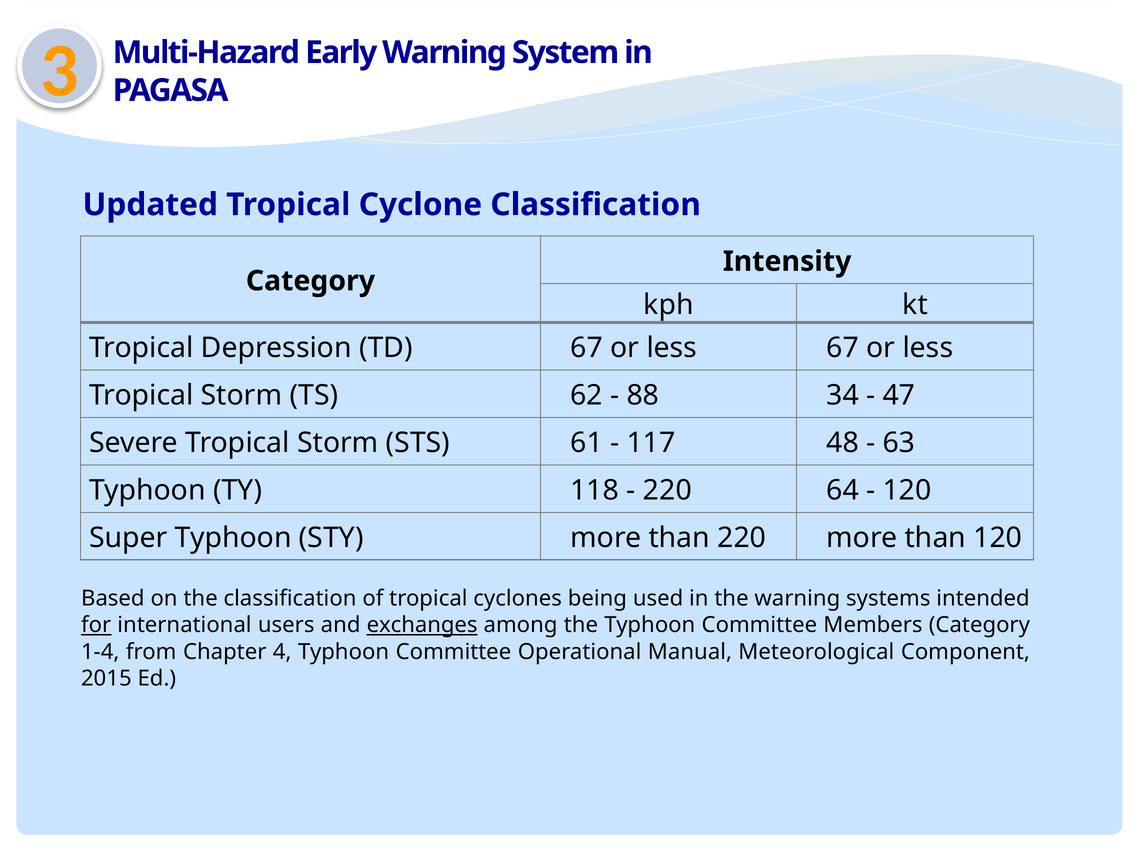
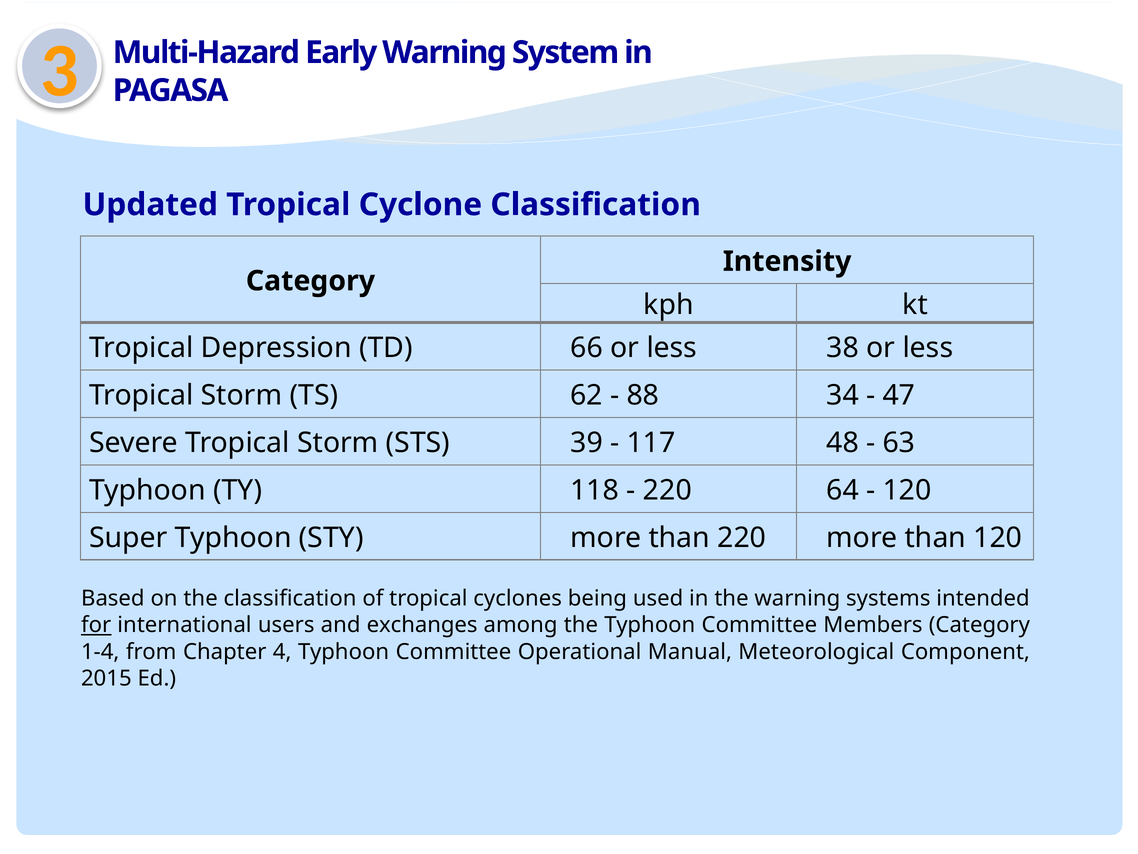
TD 67: 67 -> 66 (587, 348)
less 67: 67 -> 38 (843, 348)
61: 61 -> 39 (587, 442)
exchanges underline: present -> none (422, 625)
